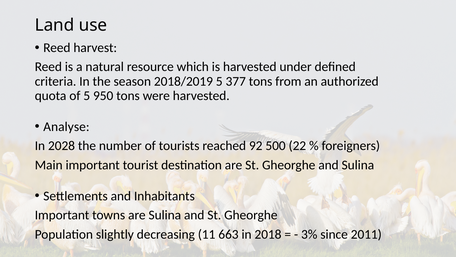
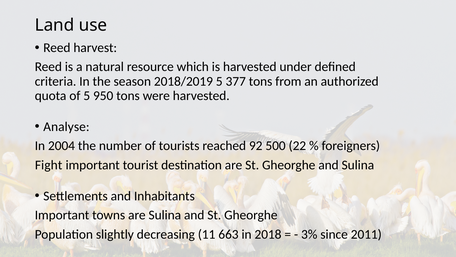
2028: 2028 -> 2004 (62, 146)
Main: Main -> Fight (49, 165)
